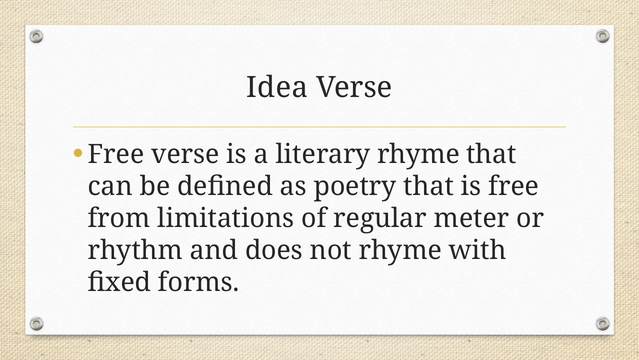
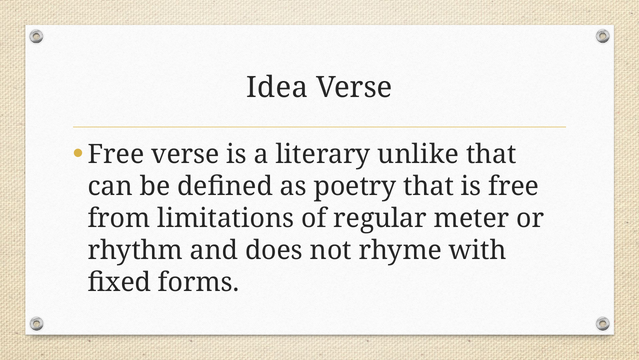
literary rhyme: rhyme -> unlike (418, 154)
